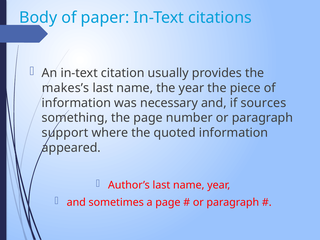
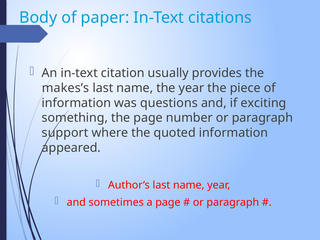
necessary: necessary -> questions (169, 103)
sources: sources -> exciting (263, 103)
